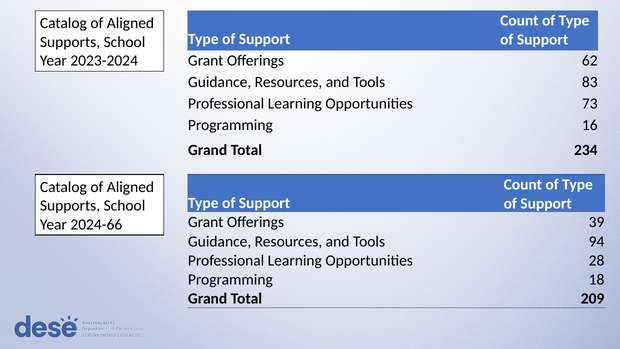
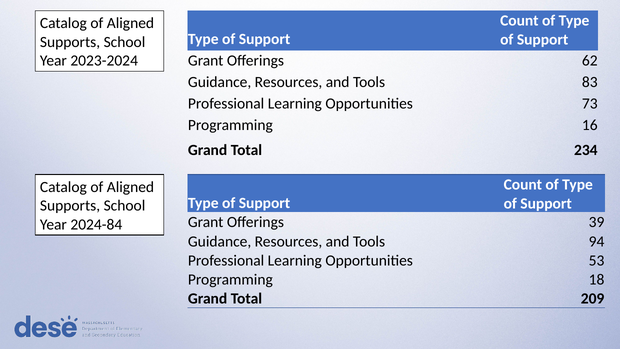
2024-66: 2024-66 -> 2024-84 (96, 224)
28: 28 -> 53 (597, 260)
